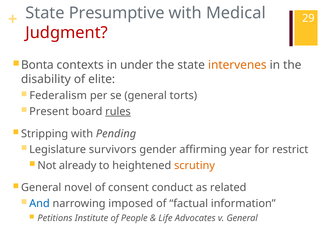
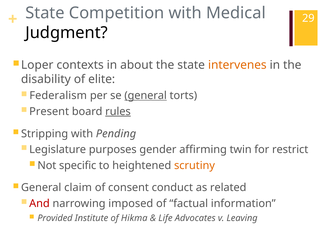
Presumptive: Presumptive -> Competition (117, 13)
Judgment colour: red -> black (67, 33)
Bonta: Bonta -> Loper (37, 65)
under: under -> about (137, 65)
general underline: none -> present (146, 96)
survivors: survivors -> purposes (113, 150)
year: year -> twin (241, 150)
already: already -> specific (78, 165)
novel: novel -> claim (78, 188)
And colour: blue -> red (39, 203)
Petitions: Petitions -> Provided (55, 218)
People: People -> Hikma (134, 218)
v General: General -> Leaving (242, 218)
